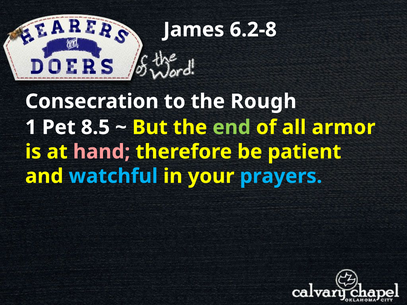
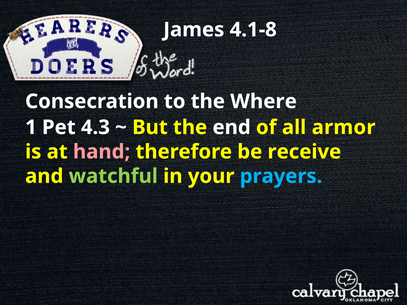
6.2-8: 6.2-8 -> 4.1-8 (253, 30)
Rough: Rough -> Where (264, 101)
8.5: 8.5 -> 4.3 (95, 127)
end colour: light green -> white (232, 127)
patient: patient -> receive (304, 152)
watchful colour: light blue -> light green (113, 176)
